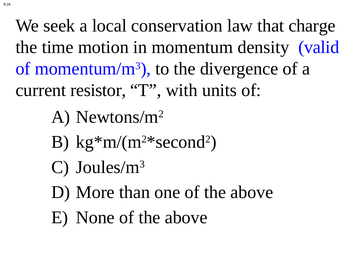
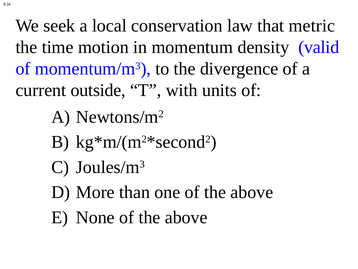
charge: charge -> metric (312, 26)
resistor: resistor -> outside (98, 90)
